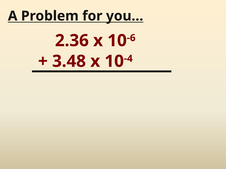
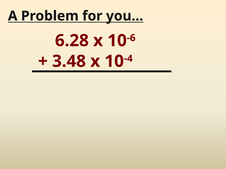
2.36: 2.36 -> 6.28 (72, 41)
